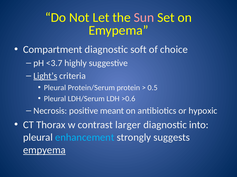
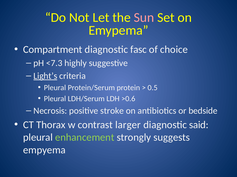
soft: soft -> fasc (139, 50)
<3.7: <3.7 -> <7.3 (54, 63)
meant: meant -> stroke (112, 111)
hypoxic: hypoxic -> bedside (203, 111)
into: into -> said (199, 125)
enhancement colour: light blue -> light green (85, 138)
empyema underline: present -> none (44, 151)
